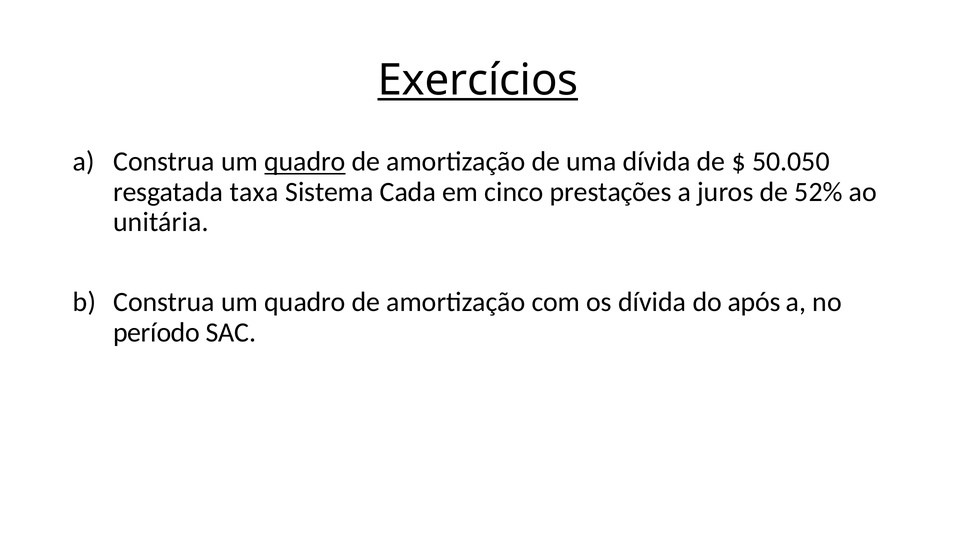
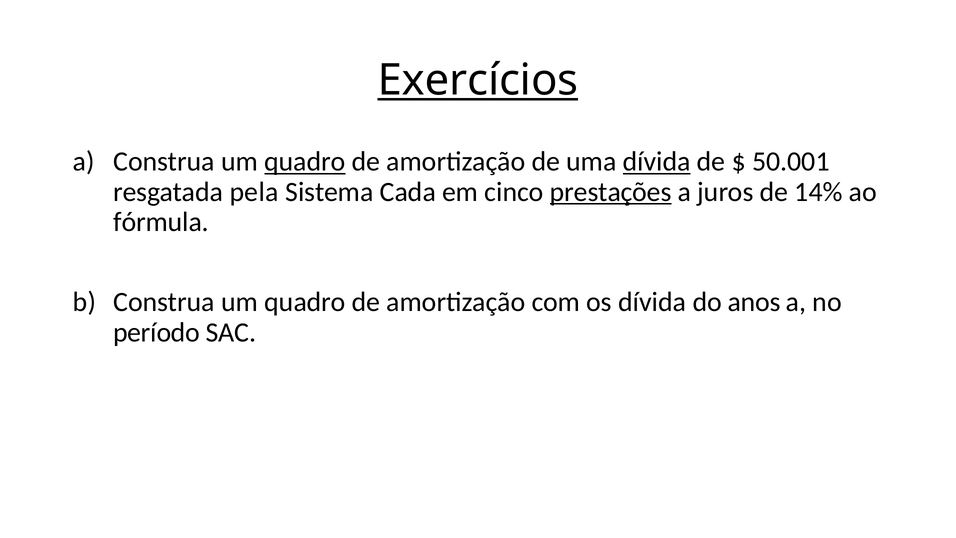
dívida underline: none -> present (657, 162)
50.050: 50.050 -> 50.001 (791, 162)
taxa: taxa -> pela (254, 192)
prestações underline: none -> present (611, 192)
52%: 52% -> 14% (818, 192)
unitária: unitária -> fórmula (161, 222)
após: após -> anos (754, 302)
